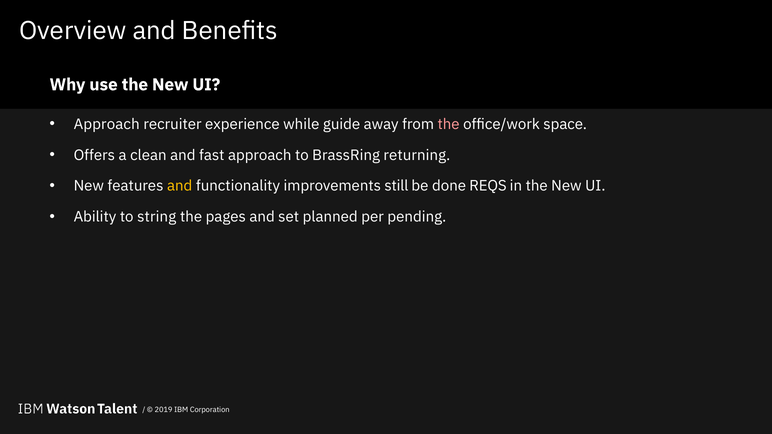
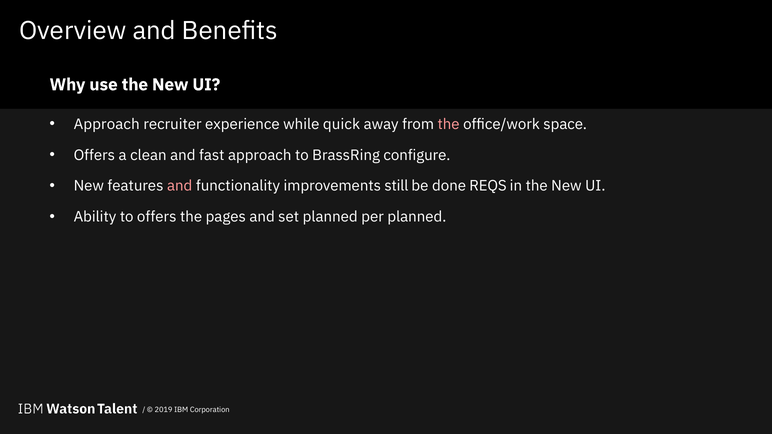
guide: guide -> quick (342, 124)
returning: returning -> configure (417, 155)
and colour: yellow -> pink (180, 186)
to string: string -> offers (157, 217)
per pending: pending -> planned (417, 217)
